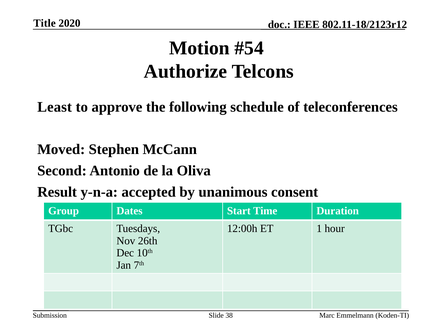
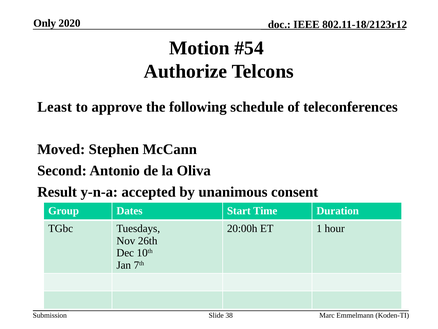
Title: Title -> Only (45, 23)
12:00h: 12:00h -> 20:00h (242, 228)
